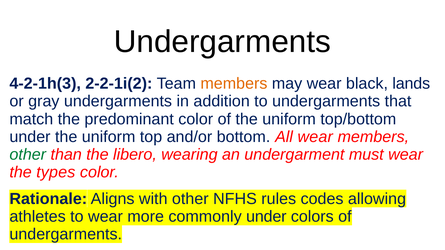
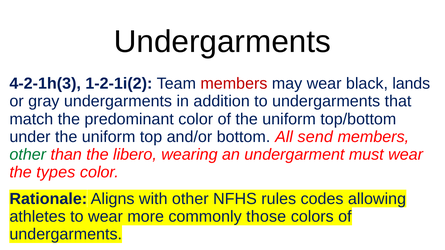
2-2-1i(2: 2-2-1i(2 -> 1-2-1i(2 (119, 84)
members colour: orange -> red (234, 84)
All wear: wear -> send (315, 137)
commonly under: under -> those (266, 217)
